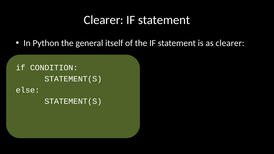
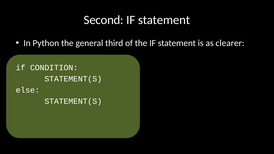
Clearer: Clearer -> Second (104, 20)
itself: itself -> third (114, 43)
